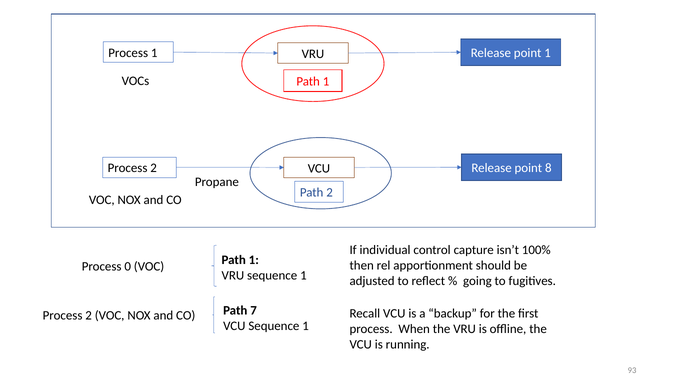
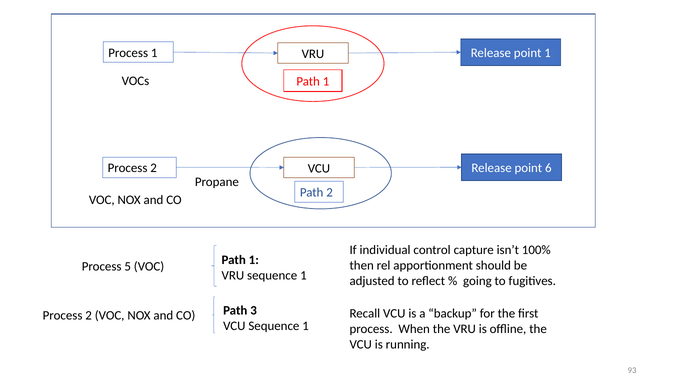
8: 8 -> 6 (548, 168)
0: 0 -> 5 (128, 266)
7: 7 -> 3 (254, 310)
